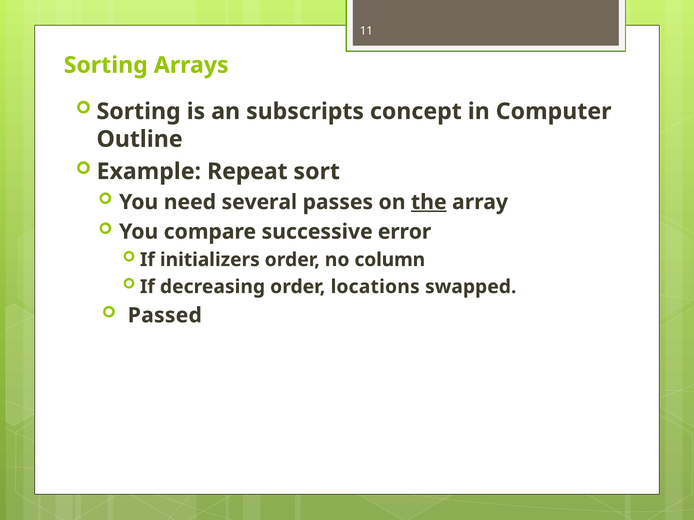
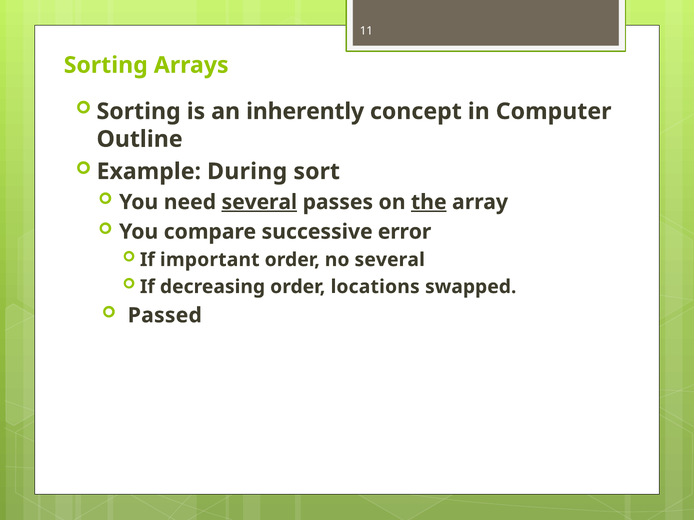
subscripts: subscripts -> inherently (305, 112)
Repeat: Repeat -> During (247, 172)
several underline: none -> present (259, 202)
initializers: initializers -> important (210, 260)
no column: column -> several (390, 260)
